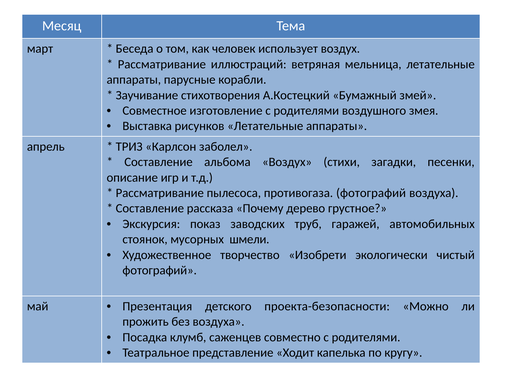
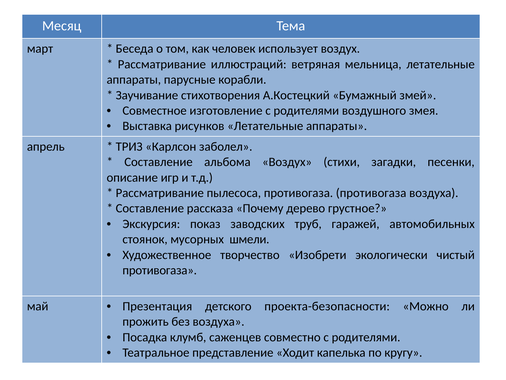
противогаза фотографий: фотографий -> противогаза (371, 193)
фотографий: фотографий -> противогаза (160, 270)
